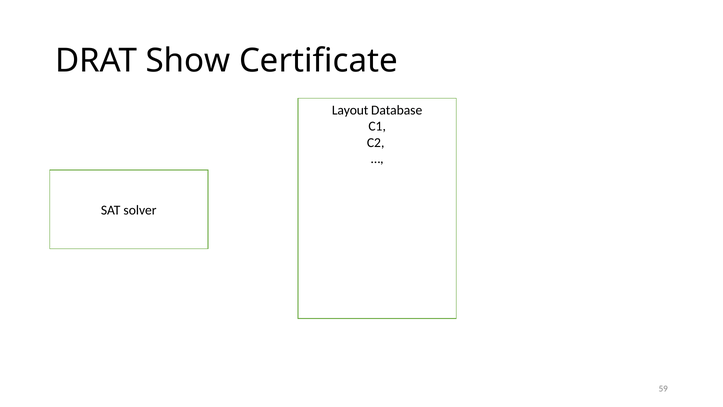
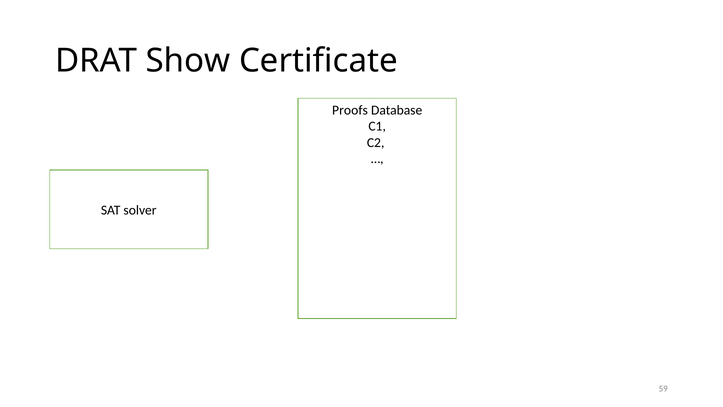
Layout: Layout -> Proofs (350, 110)
